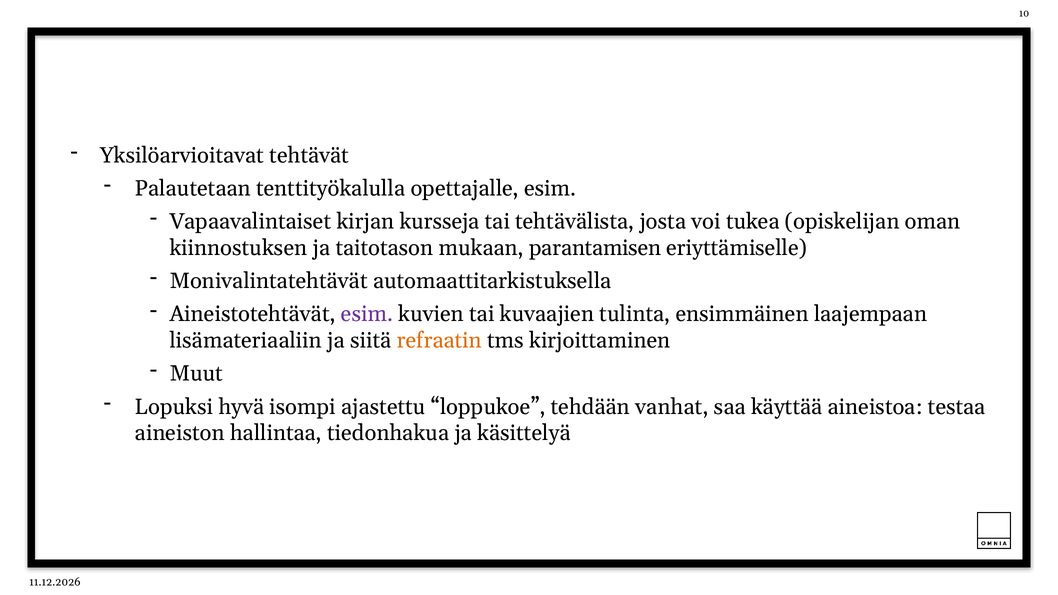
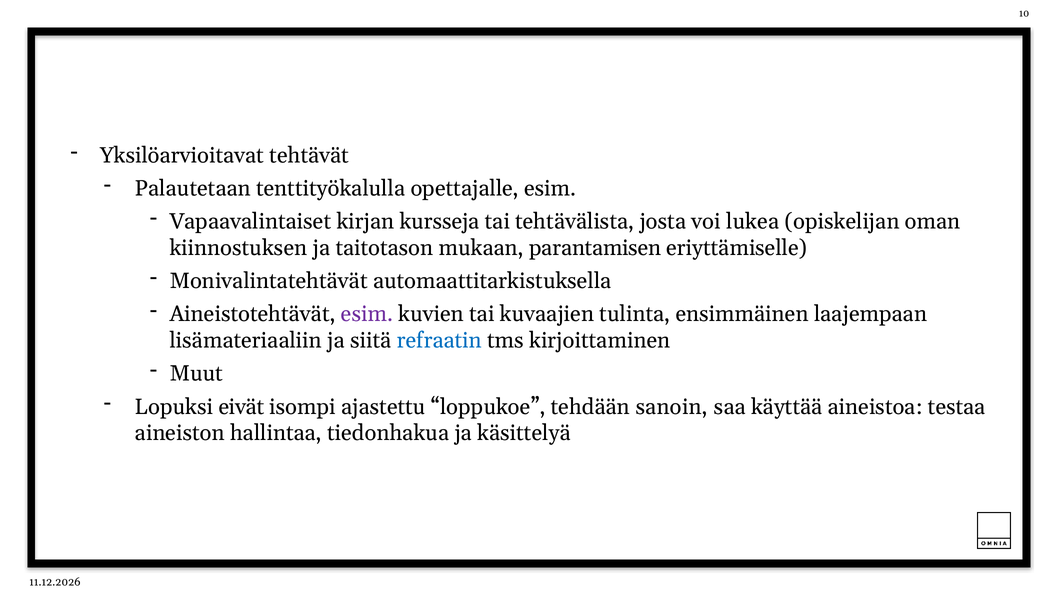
tukea: tukea -> lukea (753, 222)
refraatin colour: orange -> blue (439, 341)
hyvä: hyvä -> eivät (241, 407)
vanhat: vanhat -> sanoin (672, 407)
